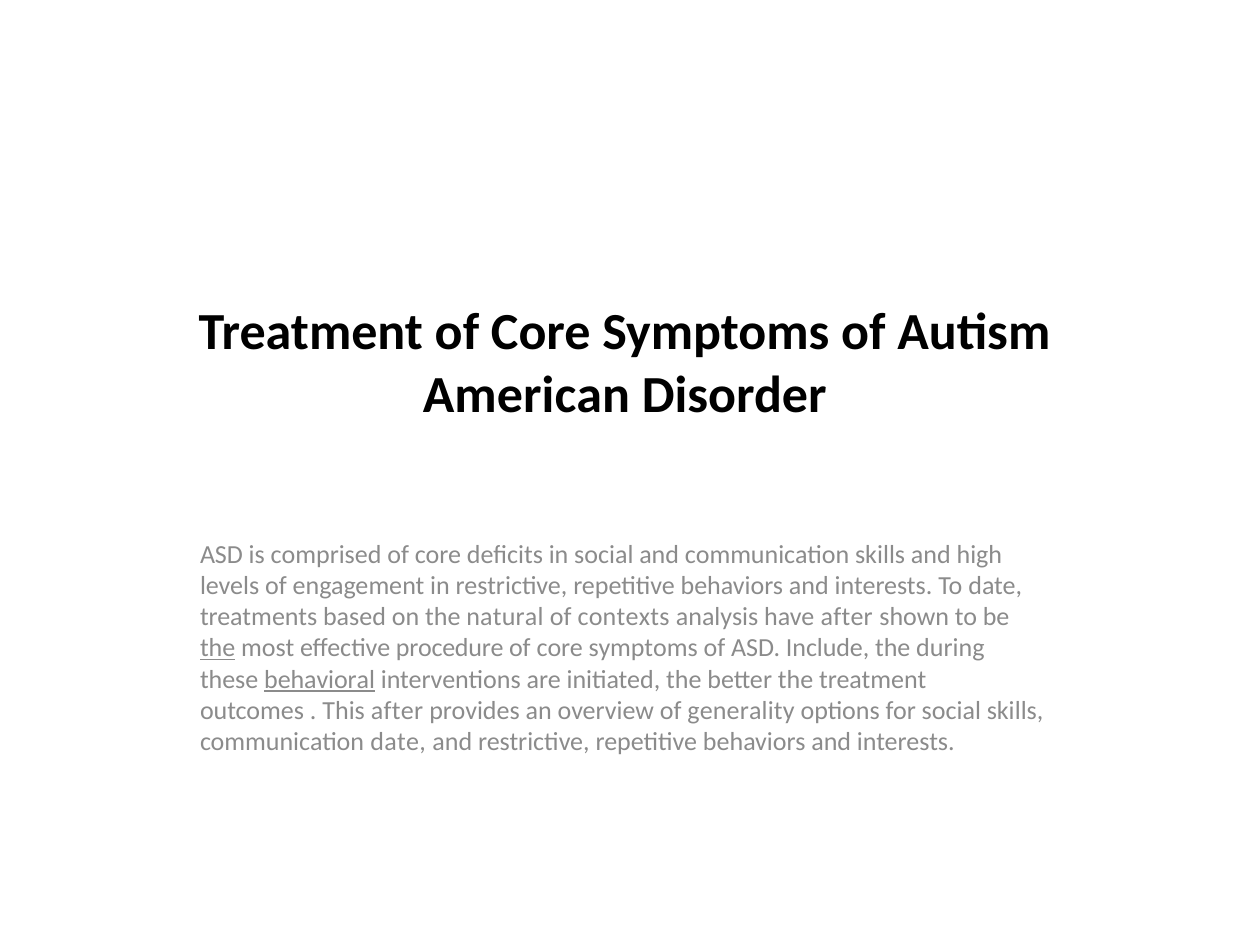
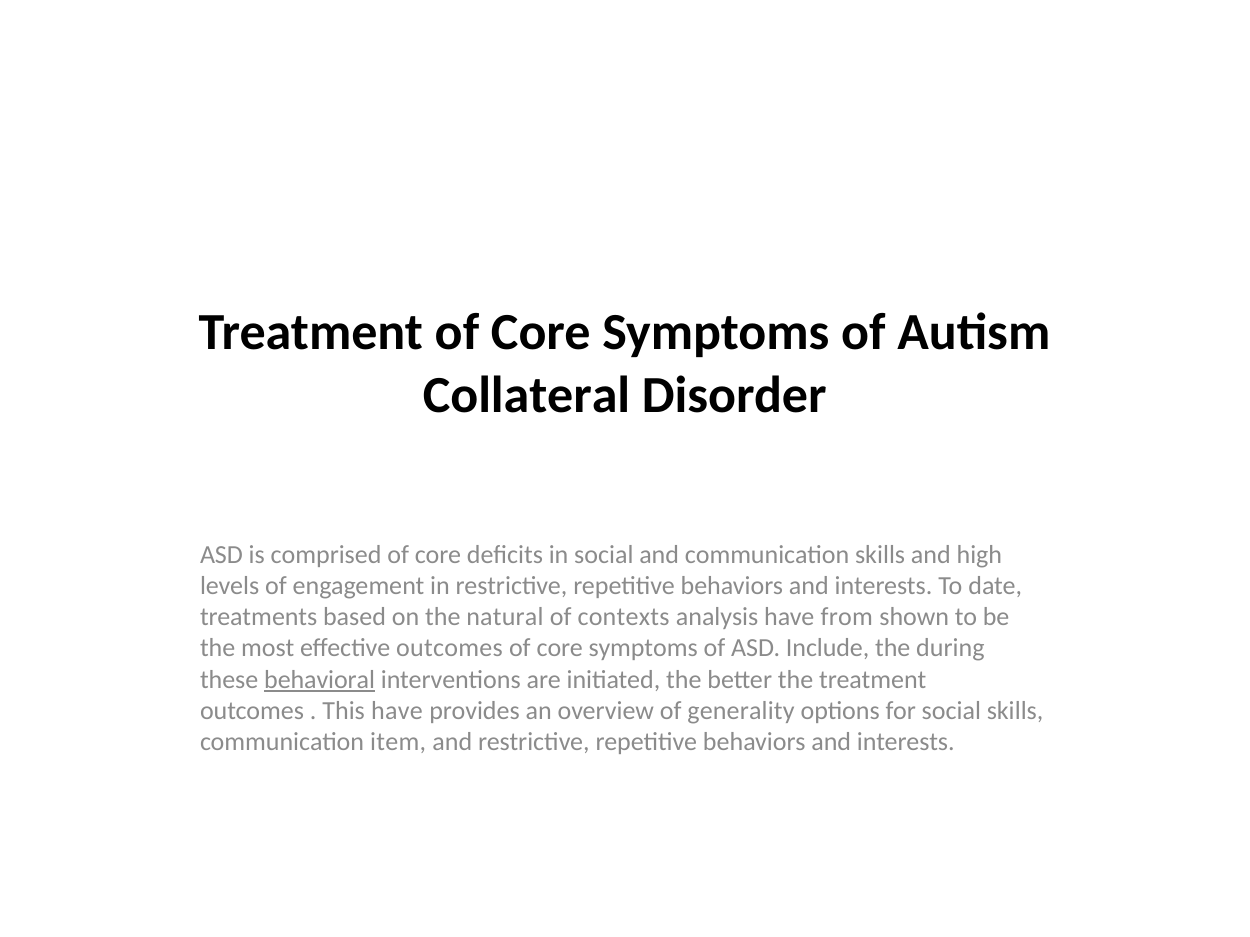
American: American -> Collateral (527, 395)
have after: after -> from (847, 617)
the underline: present -> none (218, 649)
effective procedure: procedure -> outcomes (449, 649)
This after: after -> have (397, 711)
communication date: date -> item (398, 742)
